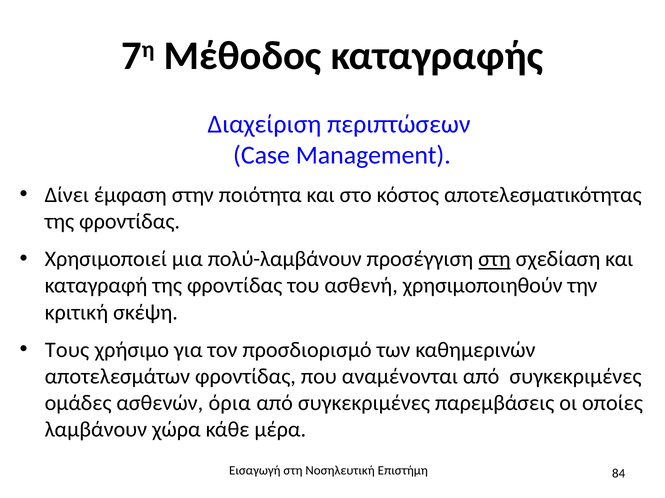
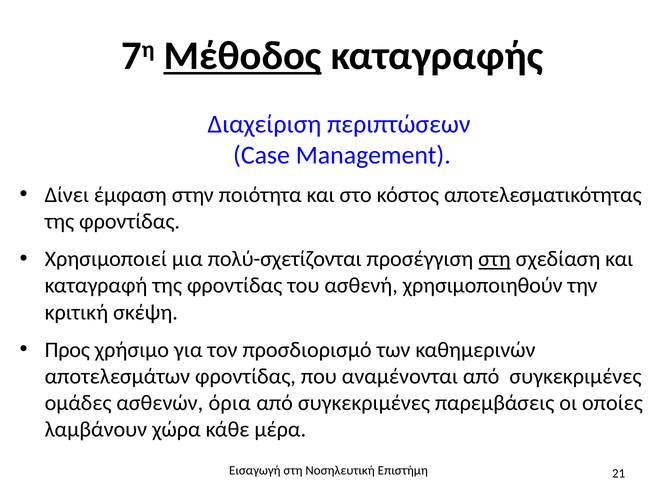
Μέθοδος underline: none -> present (242, 56)
πολύ-λαμβάνουν: πολύ-λαμβάνουν -> πολύ-σχετίζονται (285, 259)
Τους: Τους -> Προς (67, 350)
84: 84 -> 21 (619, 474)
